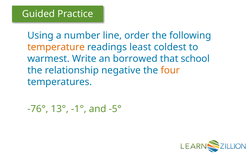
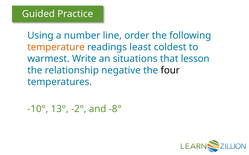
borrowed: borrowed -> situations (135, 59)
school: school -> lesson (195, 59)
four colour: orange -> black (170, 71)
-76°: -76° -> -10° (38, 109)
-1°: -1° -> -2° (79, 109)
-5°: -5° -> -8° (115, 109)
